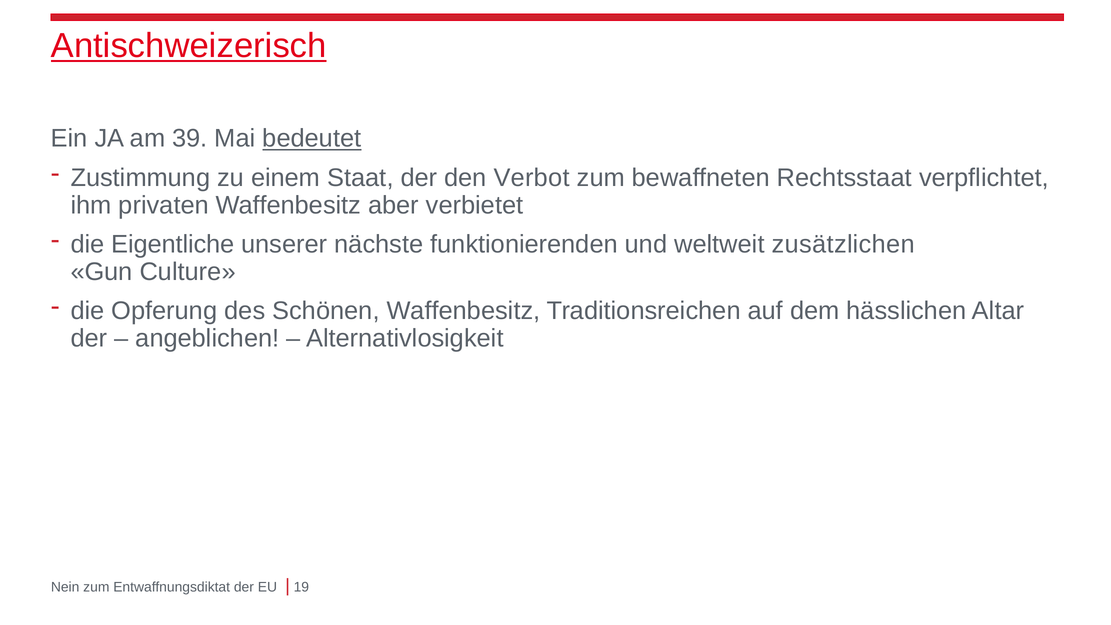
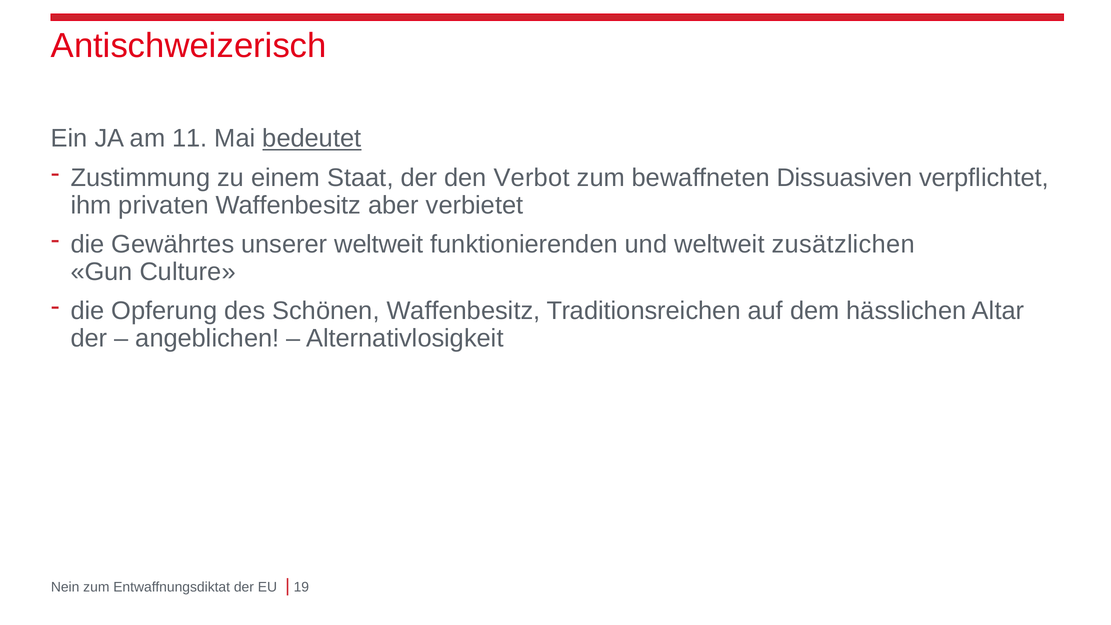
Antischweizerisch underline: present -> none (189, 46)
39: 39 -> 11 (190, 139)
Rechtsstaat: Rechtsstaat -> Dissuasiven (844, 178)
Eigentliche: Eigentliche -> Gewährtes (173, 244)
unserer nächste: nächste -> weltweit (379, 244)
